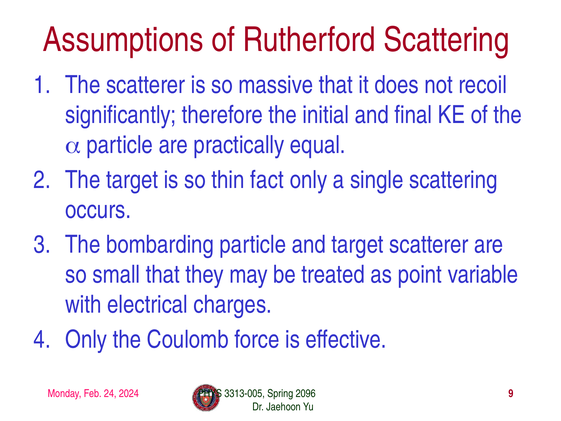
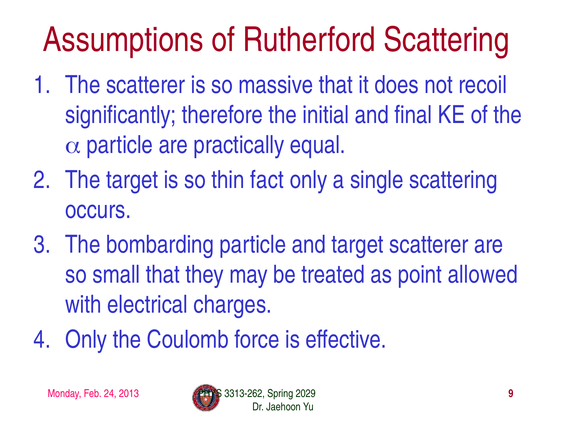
variable: variable -> allowed (483, 275)
2024: 2024 -> 2013 (129, 393)
3313-005: 3313-005 -> 3313-262 (245, 393)
2096: 2096 -> 2029 (306, 393)
